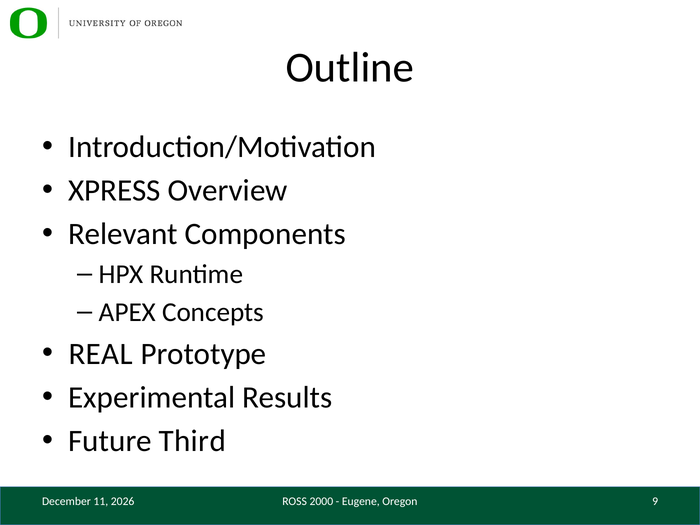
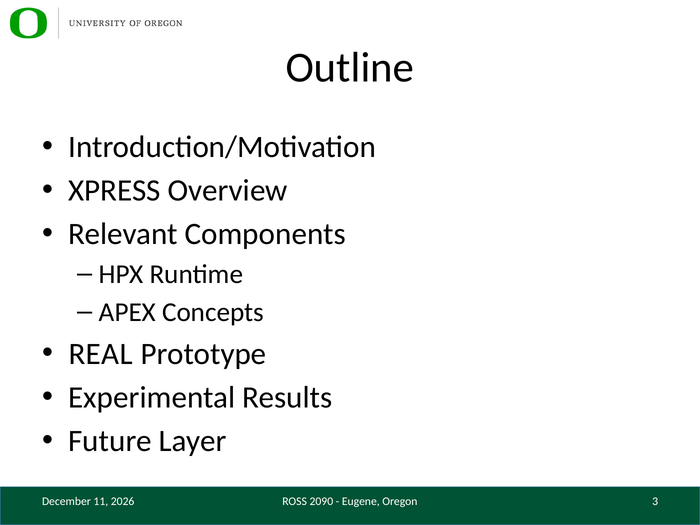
Third: Third -> Layer (193, 441)
2000: 2000 -> 2090 (321, 501)
9: 9 -> 3 (655, 501)
